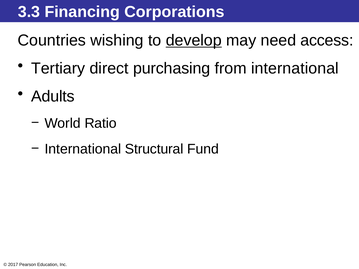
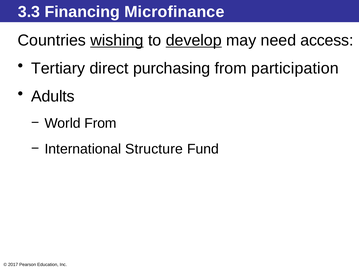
Corporations: Corporations -> Microfinance (174, 12)
wishing underline: none -> present (117, 40)
from international: international -> participation (295, 68)
World Ratio: Ratio -> From (101, 123)
Structural: Structural -> Structure (154, 149)
